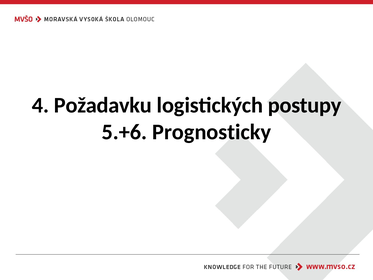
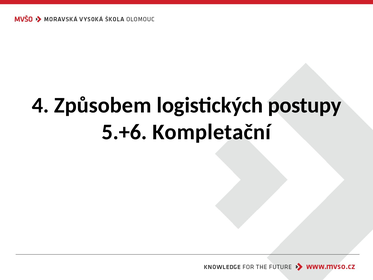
Požadavku: Požadavku -> Způsobem (103, 105)
Prognosticky: Prognosticky -> Kompletační (212, 132)
